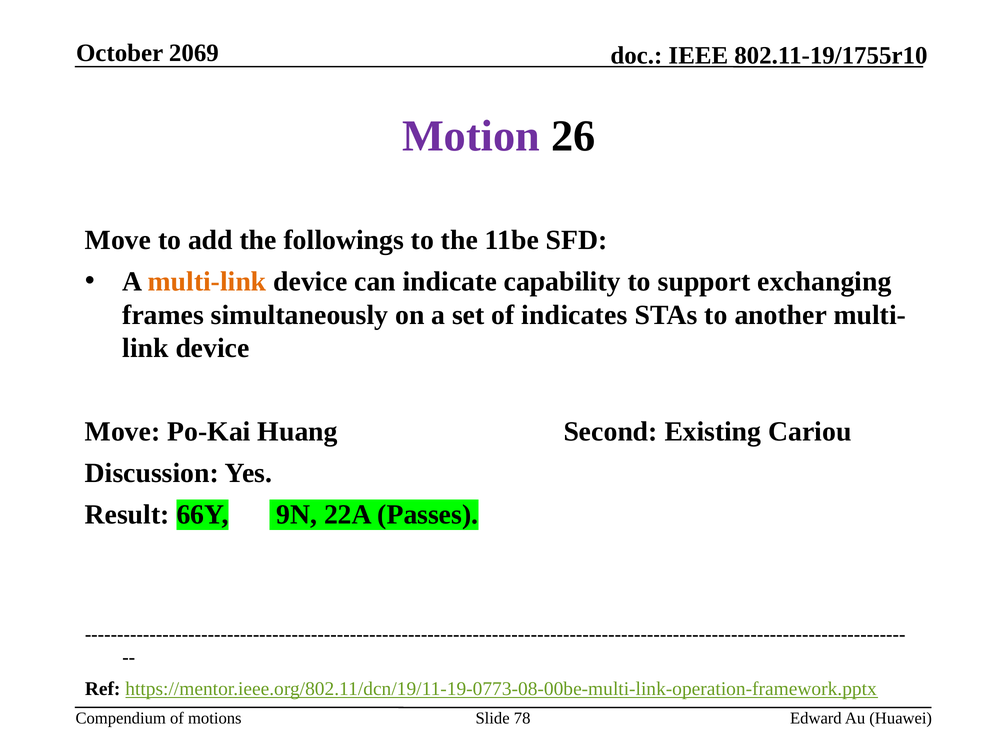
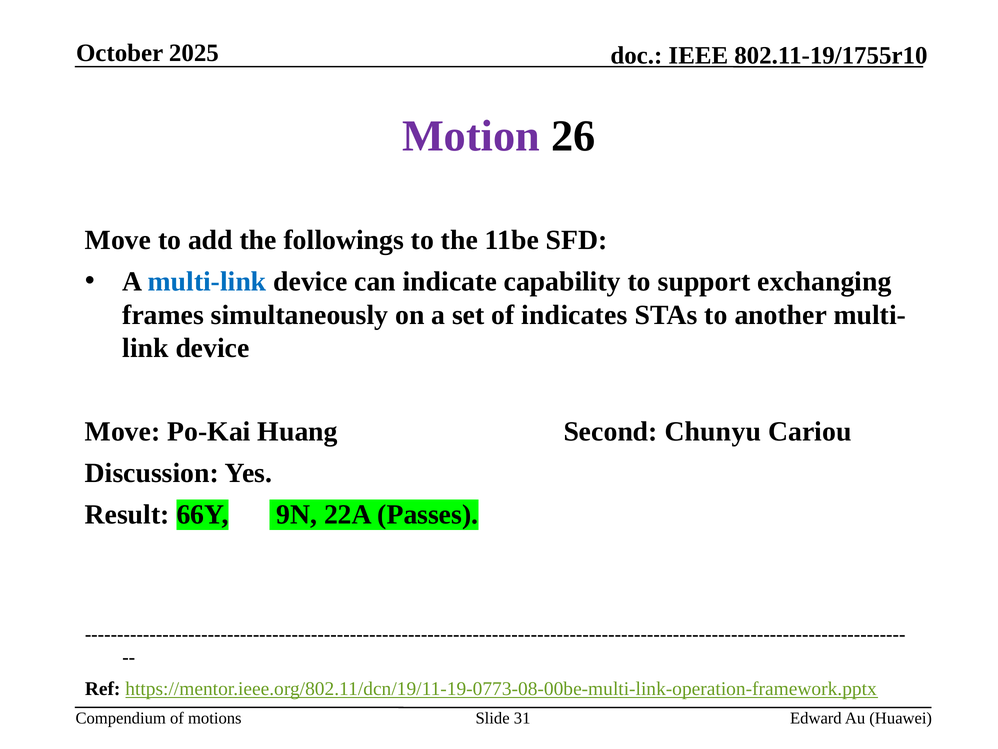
2069: 2069 -> 2025 (194, 53)
multi-link colour: orange -> blue (207, 281)
Existing: Existing -> Chunyu (713, 431)
78: 78 -> 31 (522, 718)
